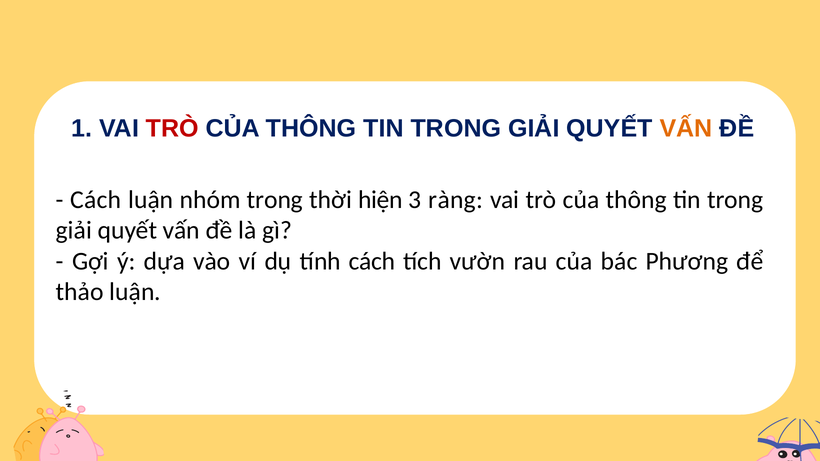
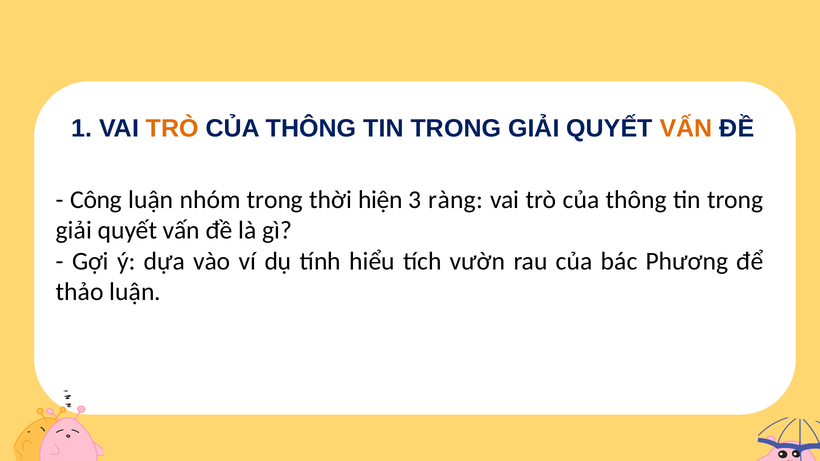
TRÒ colour: red -> orange (172, 128)
Cách: Cách -> Công (96, 200)
tính cách: cách -> hiểu (372, 261)
